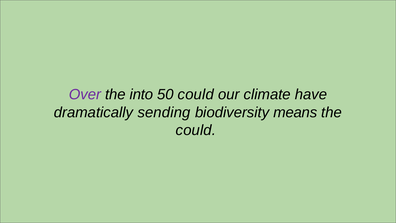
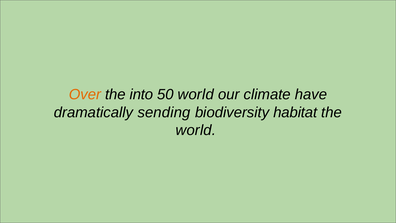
Over colour: purple -> orange (85, 94)
50 could: could -> world (196, 94)
means: means -> habitat (295, 112)
could: could -> world (196, 130)
